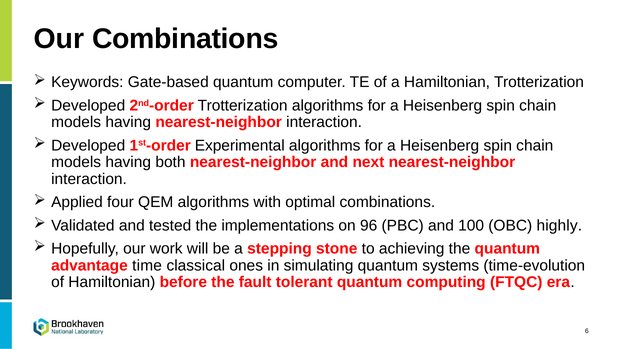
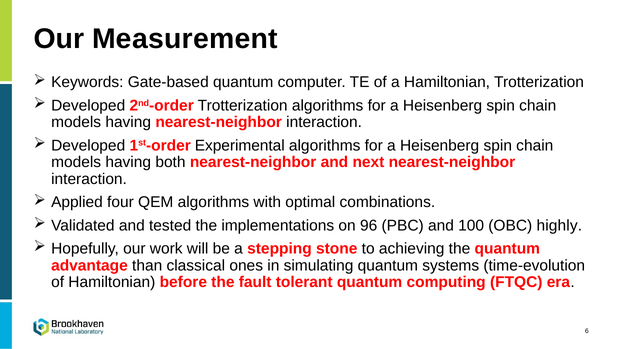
Our Combinations: Combinations -> Measurement (185, 39)
time: time -> than (147, 265)
